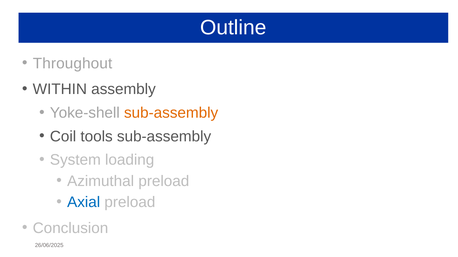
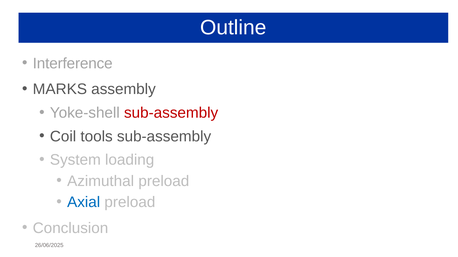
Throughout: Throughout -> Interference (73, 64)
WITHIN: WITHIN -> MARKS (60, 90)
sub-assembly colour: orange -> red (171, 113)
